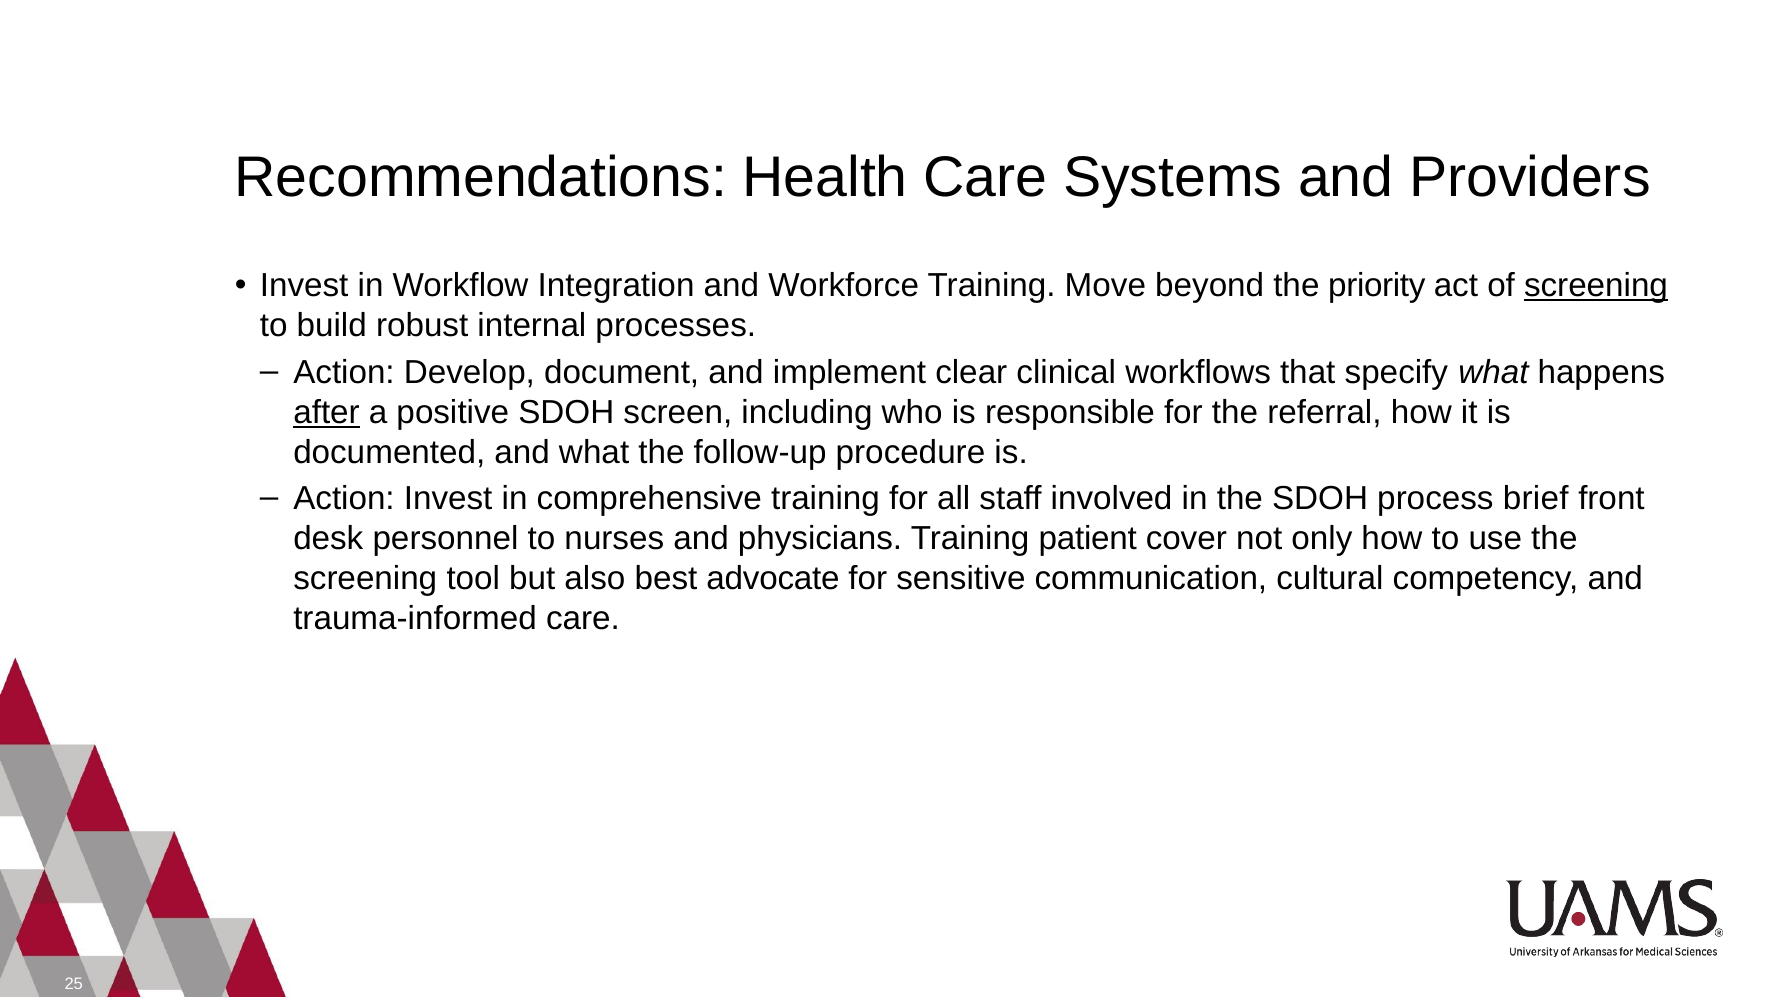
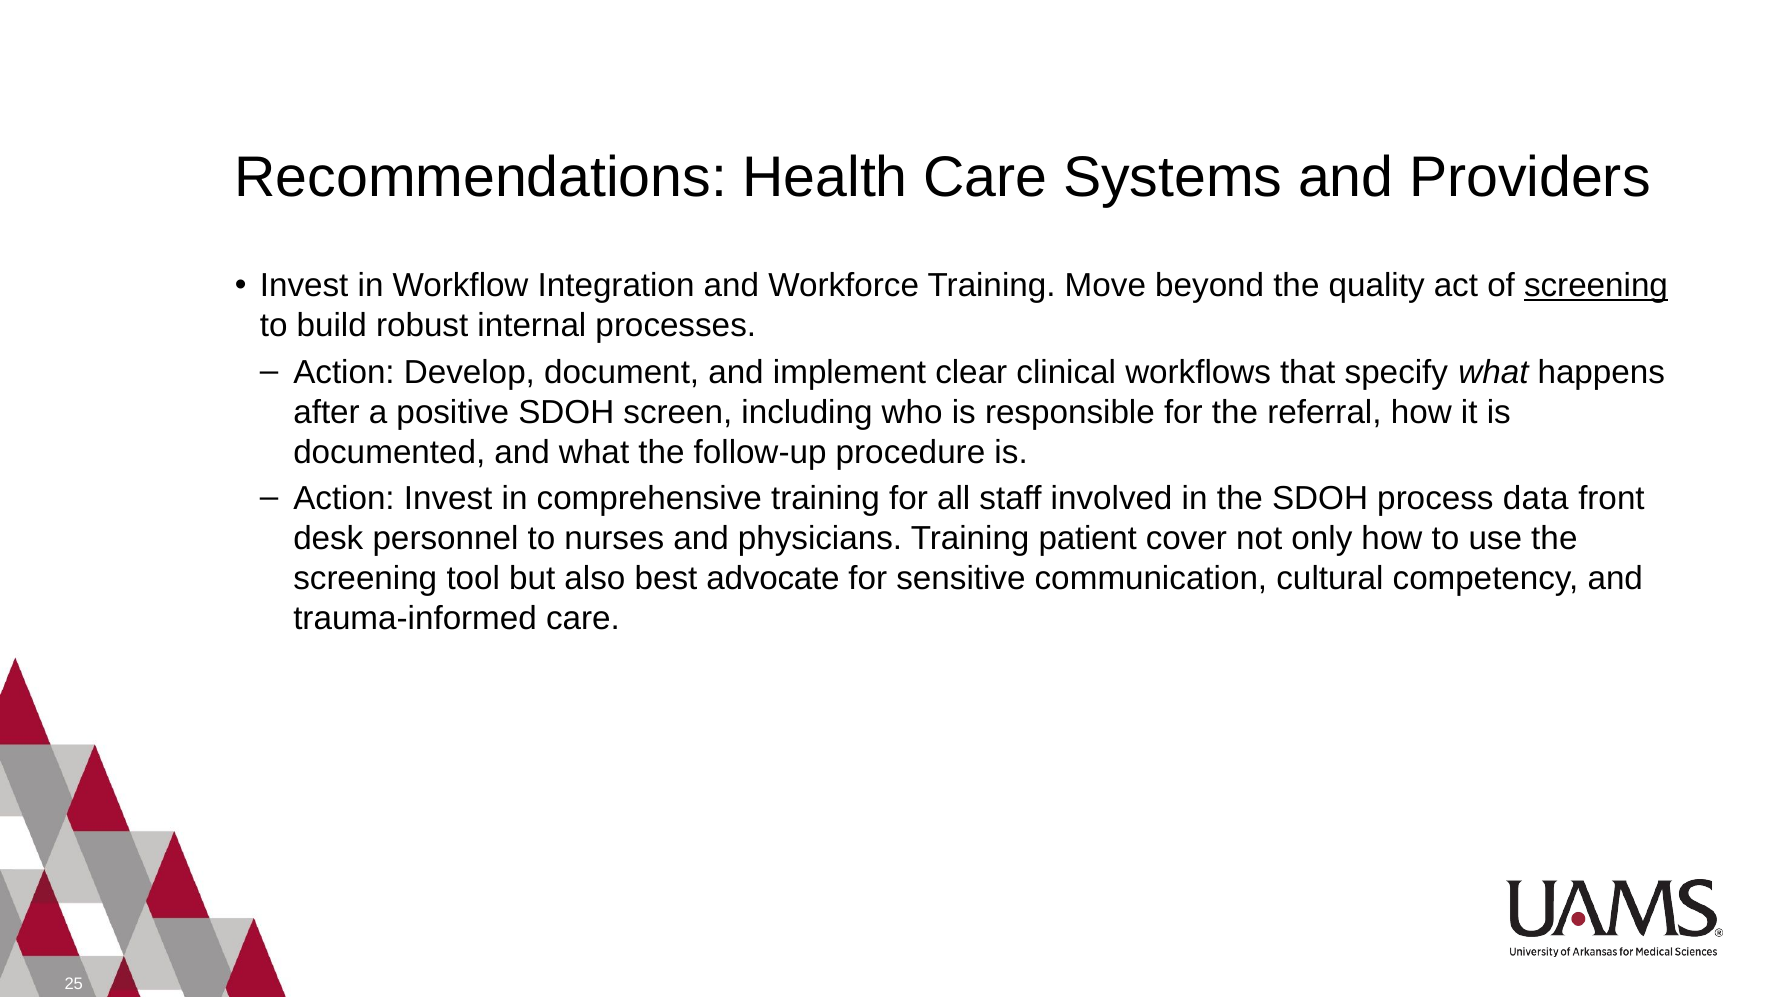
priority: priority -> quality (1377, 286)
after underline: present -> none (327, 412)
brief: brief -> data (1536, 498)
